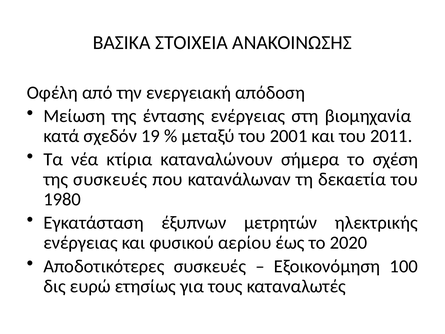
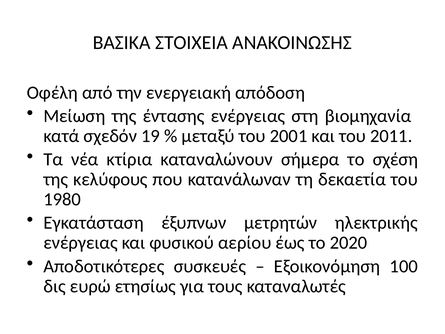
της συσκευές: συσκευές -> κελύφους (110, 179)
